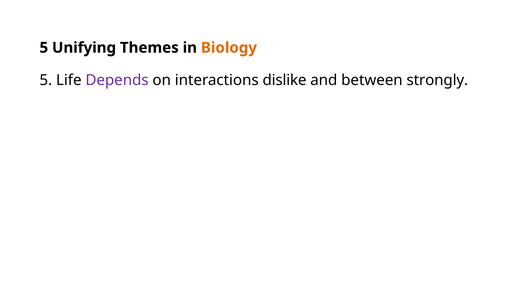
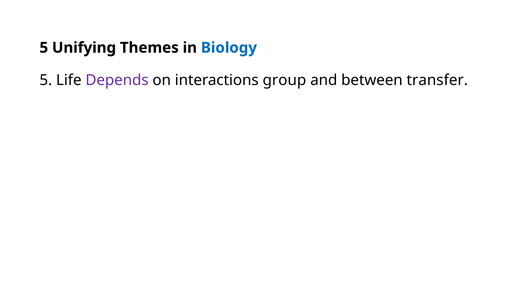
Biology colour: orange -> blue (229, 48)
dislike: dislike -> group (284, 80)
strongly: strongly -> transfer (437, 80)
